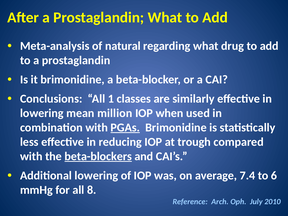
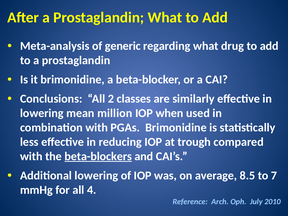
natural: natural -> generic (123, 46)
1: 1 -> 2 (111, 99)
PGAs underline: present -> none (125, 128)
7.4: 7.4 -> 8.5 (247, 175)
6: 6 -> 7 (274, 175)
8: 8 -> 4 (92, 190)
